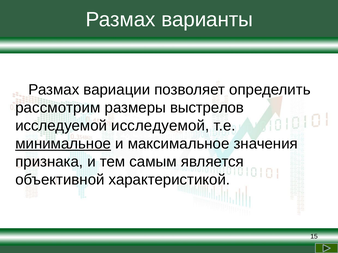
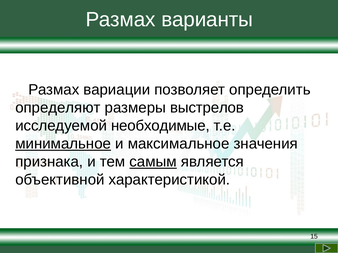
рассмотрим: рассмотрим -> определяют (58, 108)
исследуемой исследуемой: исследуемой -> необходимые (160, 126)
самым underline: none -> present (153, 162)
